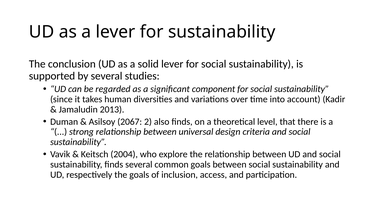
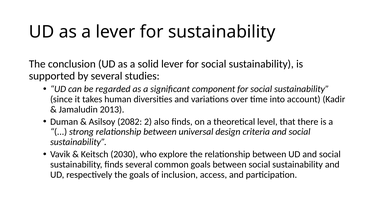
2067: 2067 -> 2082 (130, 122)
2004: 2004 -> 2030 (124, 154)
